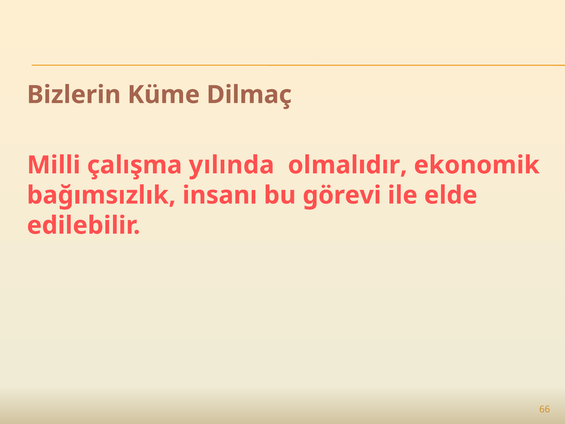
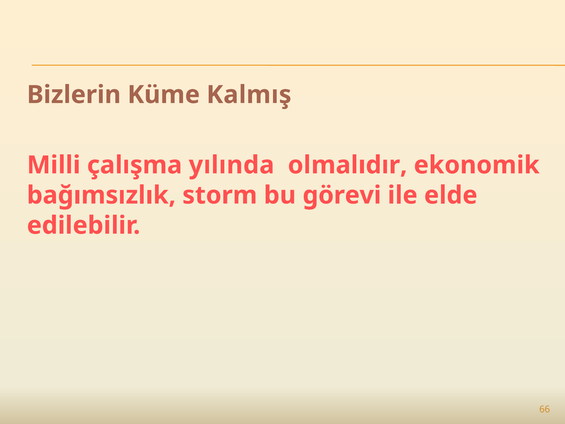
Dilmaç: Dilmaç -> Kalmış (249, 95)
insanı: insanı -> storm (220, 195)
